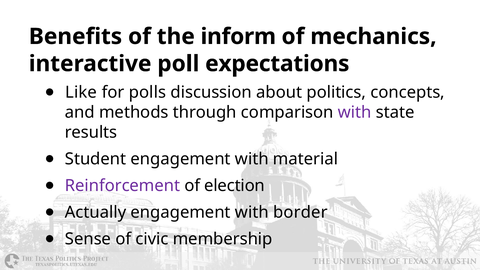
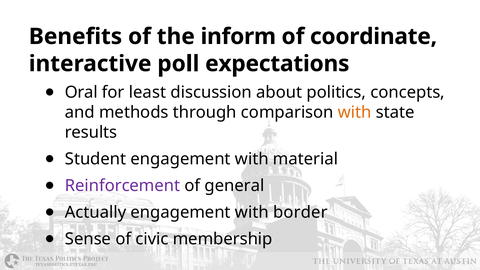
mechanics: mechanics -> coordinate (374, 37)
Like: Like -> Oral (81, 92)
polls: polls -> least (147, 92)
with colour: purple -> orange (355, 112)
election: election -> general (235, 186)
